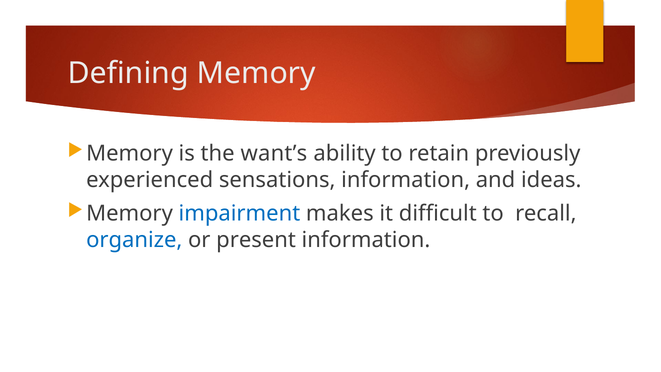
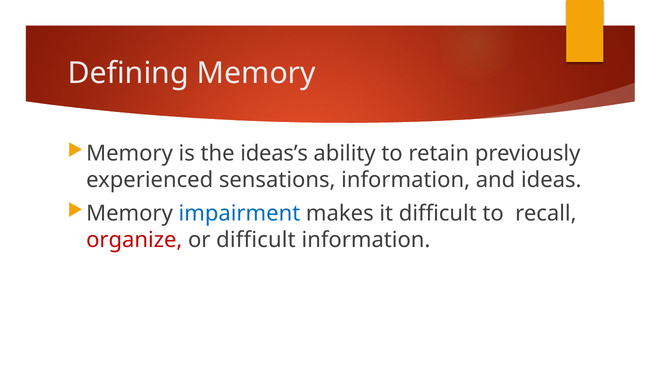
want’s: want’s -> ideas’s (274, 154)
organize colour: blue -> red (134, 240)
or present: present -> difficult (256, 240)
